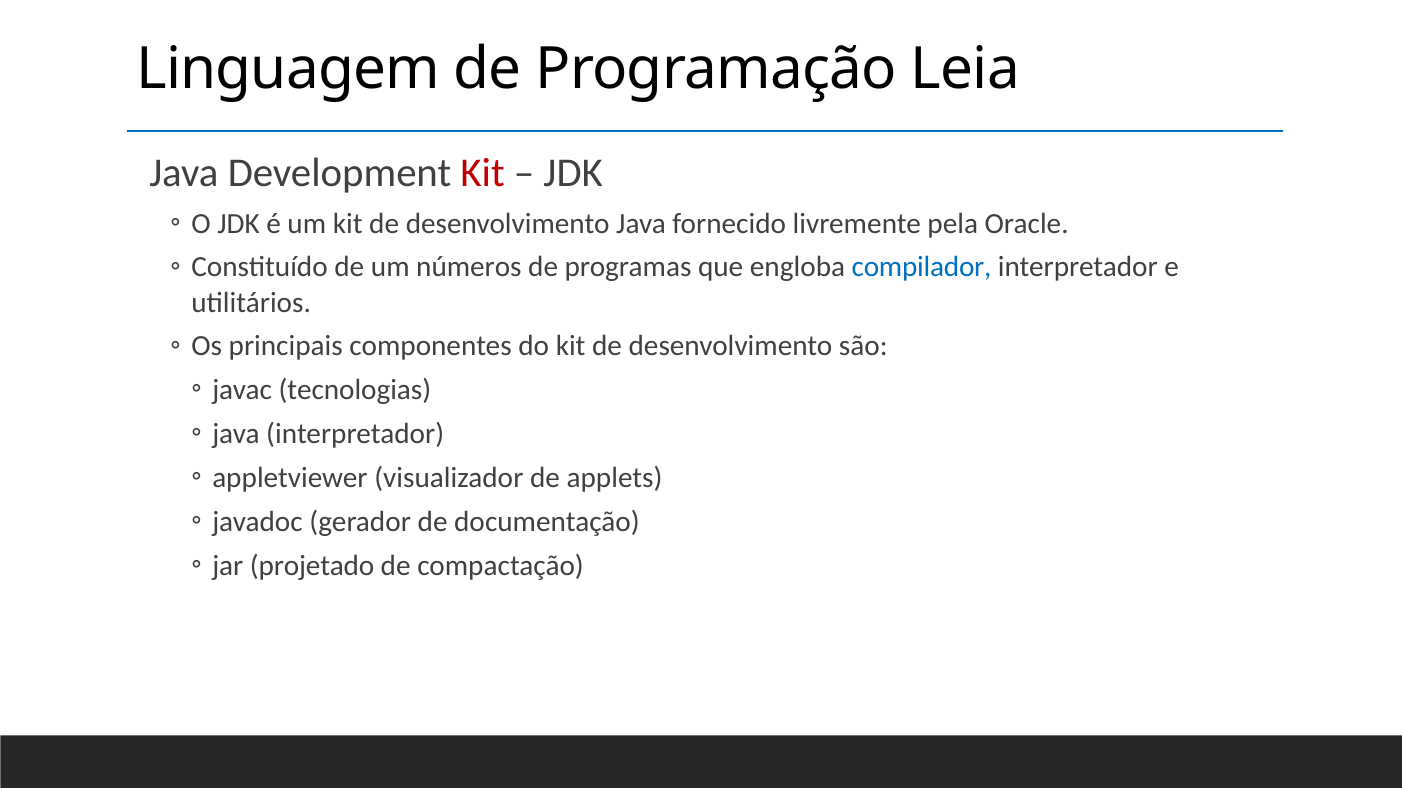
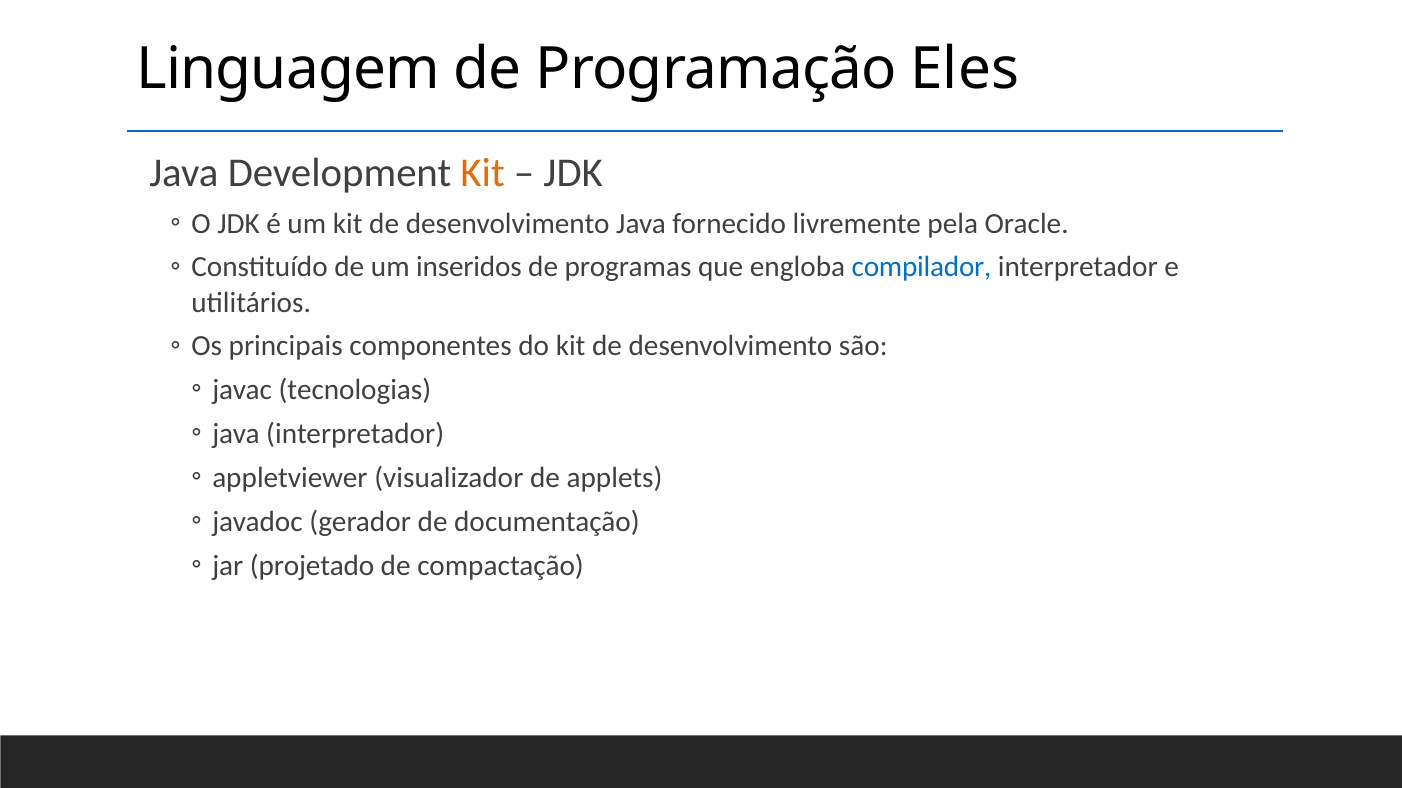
Leia: Leia -> Eles (965, 69)
Kit colour: red -> orange (483, 174)
números: números -> inseridos (469, 268)
